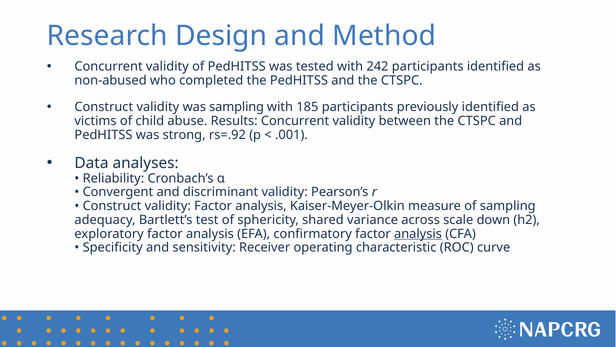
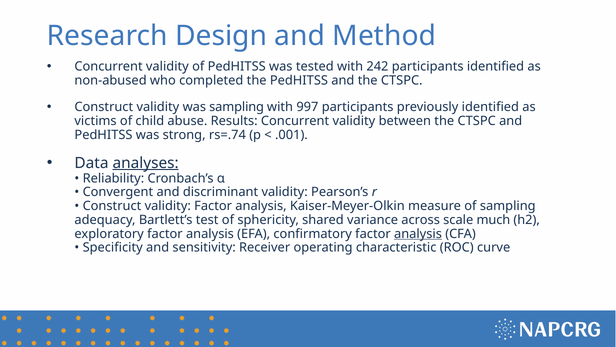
185: 185 -> 997 (307, 107)
rs=.92: rs=.92 -> rs=.74 (227, 135)
analyses underline: none -> present (146, 163)
down: down -> much (493, 220)
